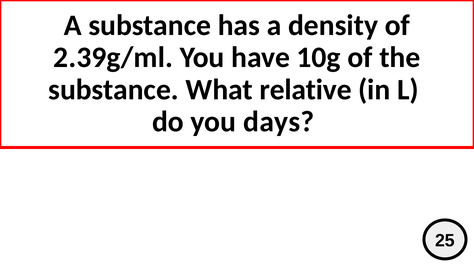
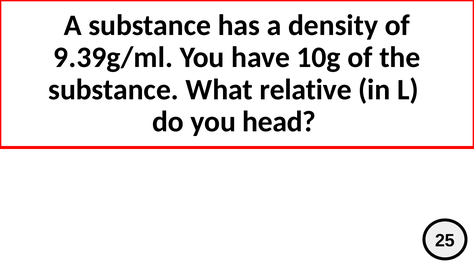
2.39g/ml: 2.39g/ml -> 9.39g/ml (113, 57)
days: days -> head (279, 121)
